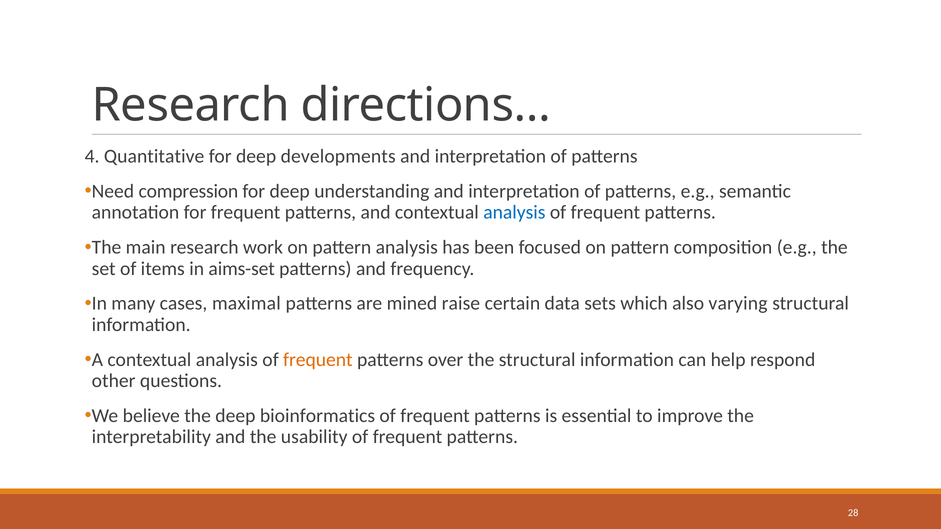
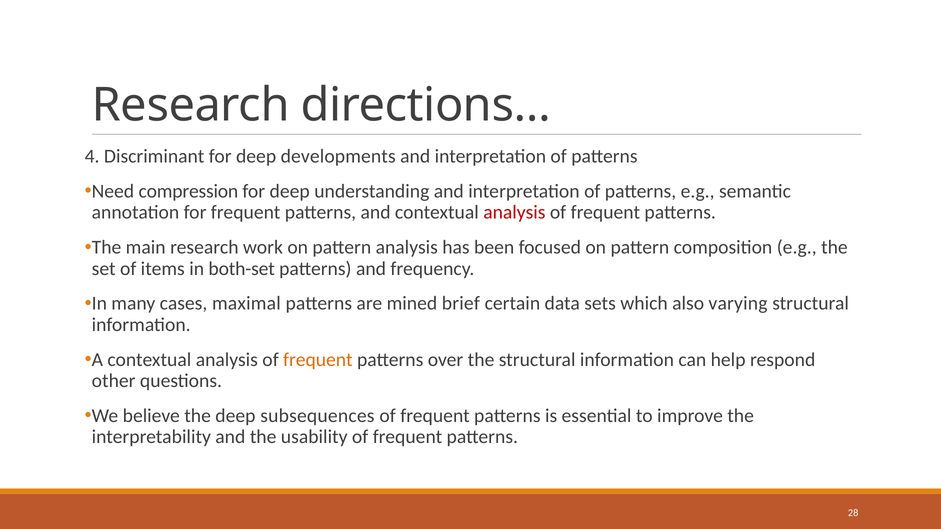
Quantitative: Quantitative -> Discriminant (154, 156)
analysis colour: blue -> red (514, 213)
aims-set: aims-set -> both-set (242, 269)
raise: raise -> brief (461, 304)
bioinformatics: bioinformatics -> subsequences (317, 416)
